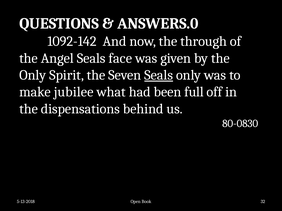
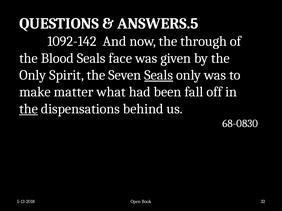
ANSWERS.0: ANSWERS.0 -> ANSWERS.5 (158, 24)
Angel: Angel -> Blood (57, 58)
jubilee: jubilee -> matter (74, 92)
full: full -> fall (194, 92)
the underline: none -> present (29, 109)
80-0830: 80-0830 -> 68-0830 (240, 124)
